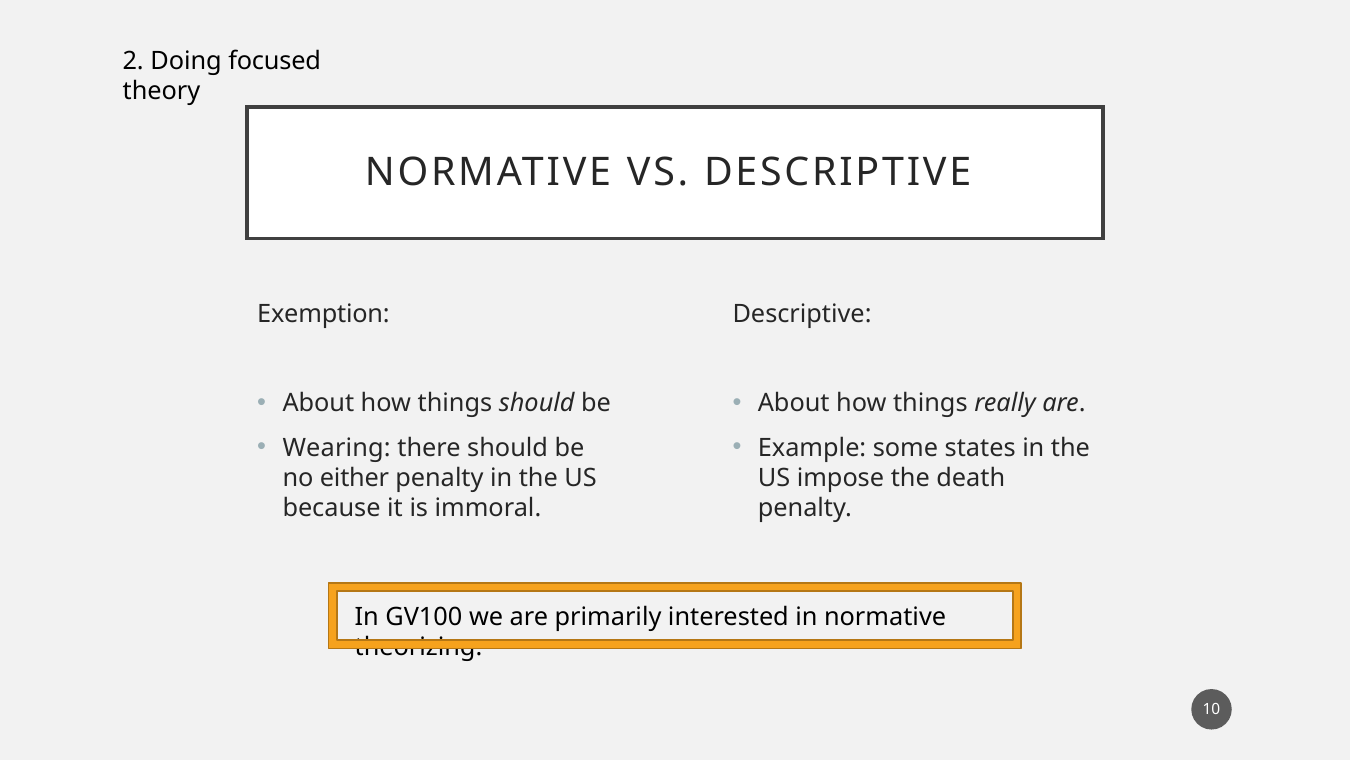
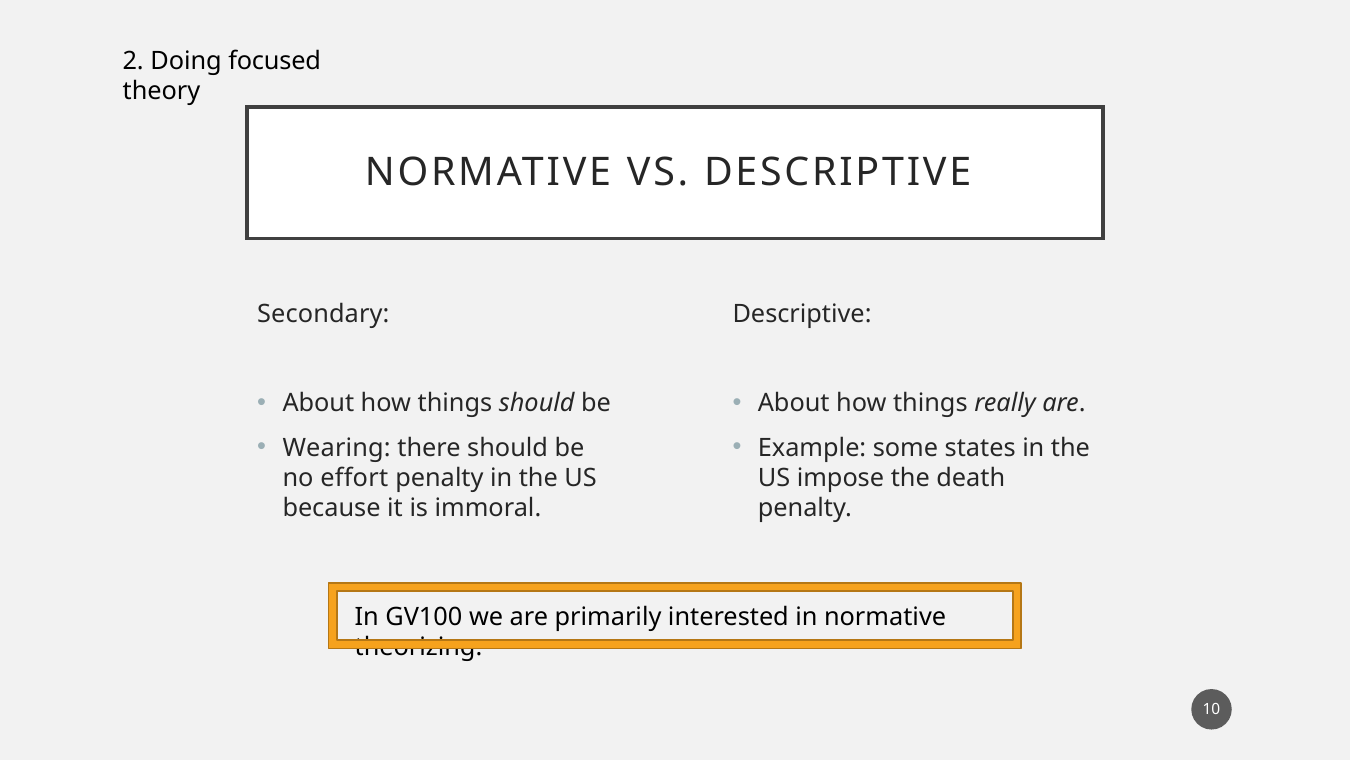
Exemption: Exemption -> Secondary (323, 314)
either: either -> effort (354, 478)
